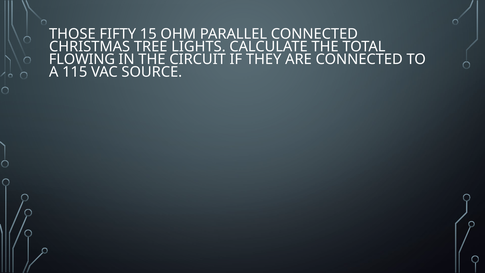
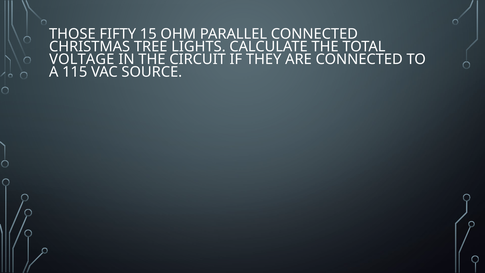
FLOWING: FLOWING -> VOLTAGE (82, 59)
